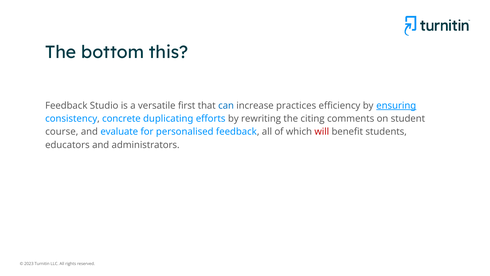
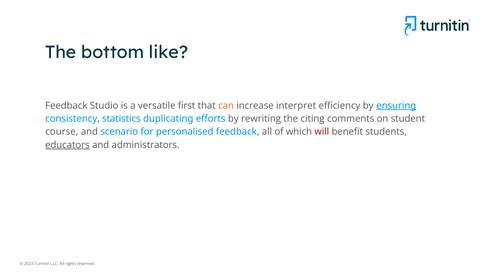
this: this -> like (168, 52)
can colour: blue -> orange (226, 105)
practices: practices -> interpret (296, 105)
concrete: concrete -> statistics (121, 119)
evaluate: evaluate -> scenario (119, 132)
educators underline: none -> present (67, 145)
